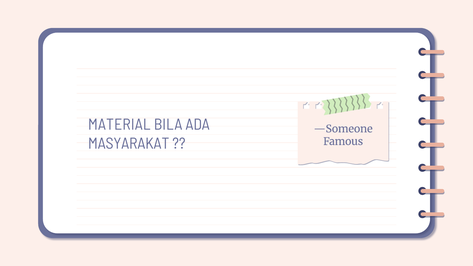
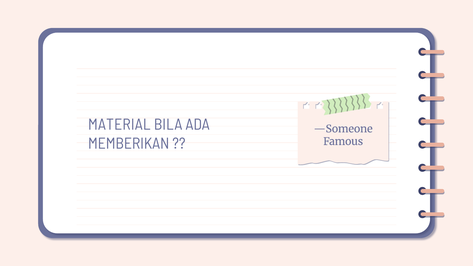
MASYARAKAT: MASYARAKAT -> MEMBERIKAN (129, 144)
